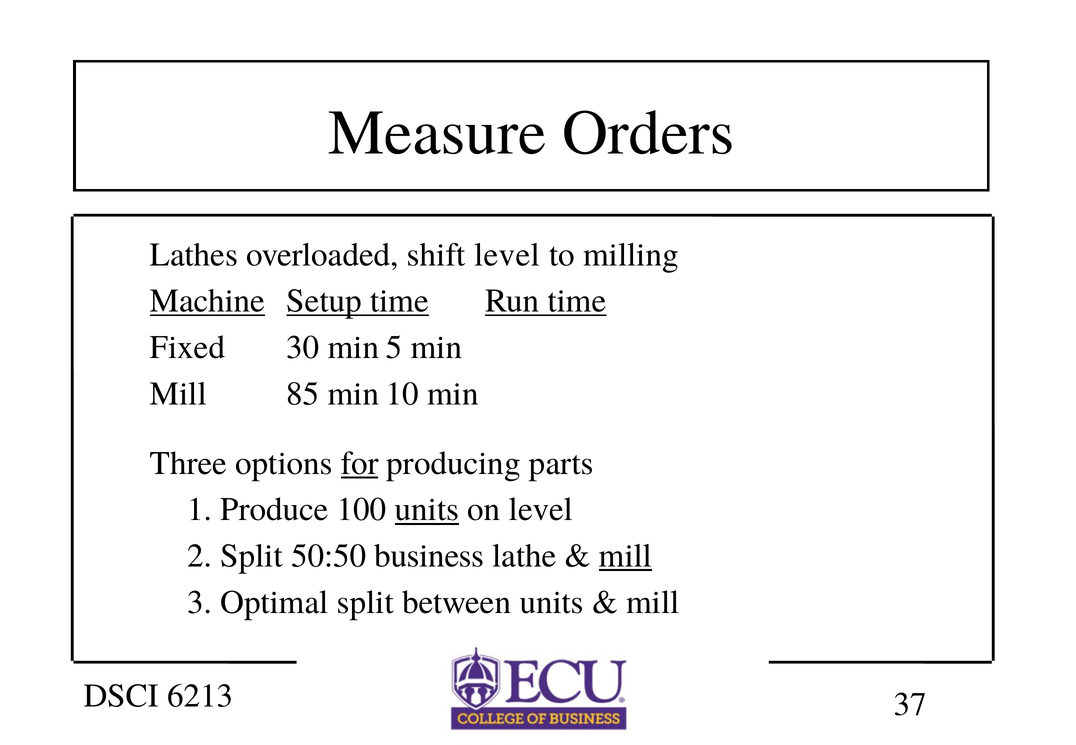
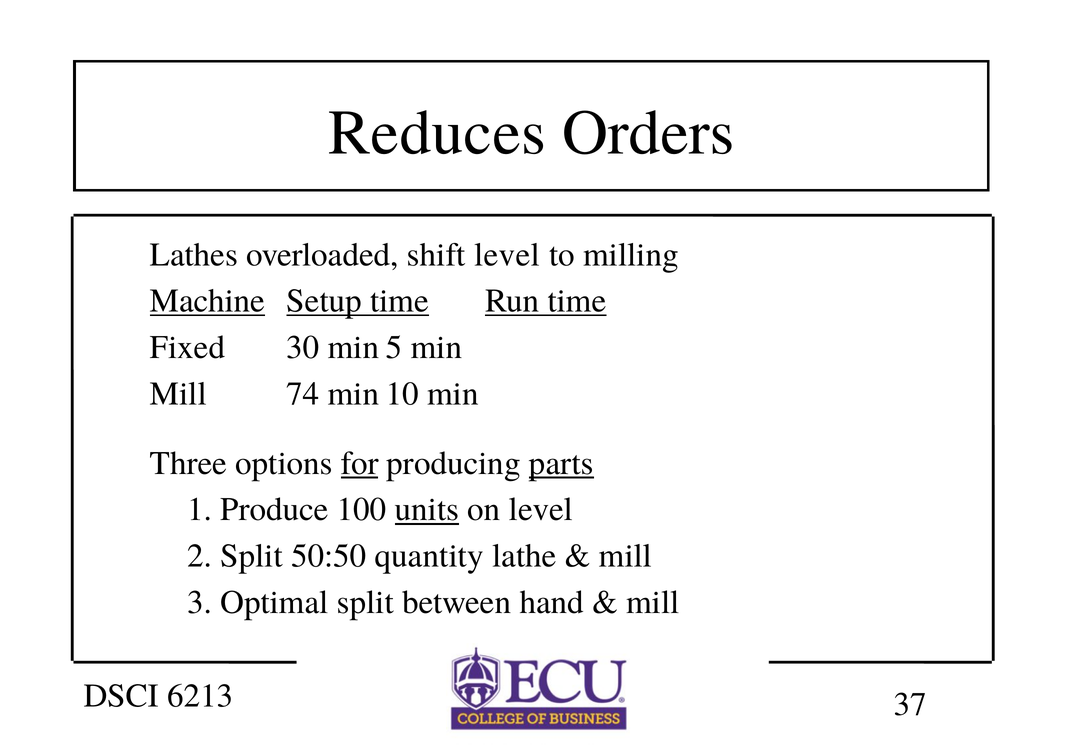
Measure: Measure -> Reduces (437, 133)
85: 85 -> 74 (303, 394)
parts underline: none -> present (561, 463)
business: business -> quantity (429, 556)
mill underline: present -> none (626, 556)
between units: units -> hand (552, 602)
